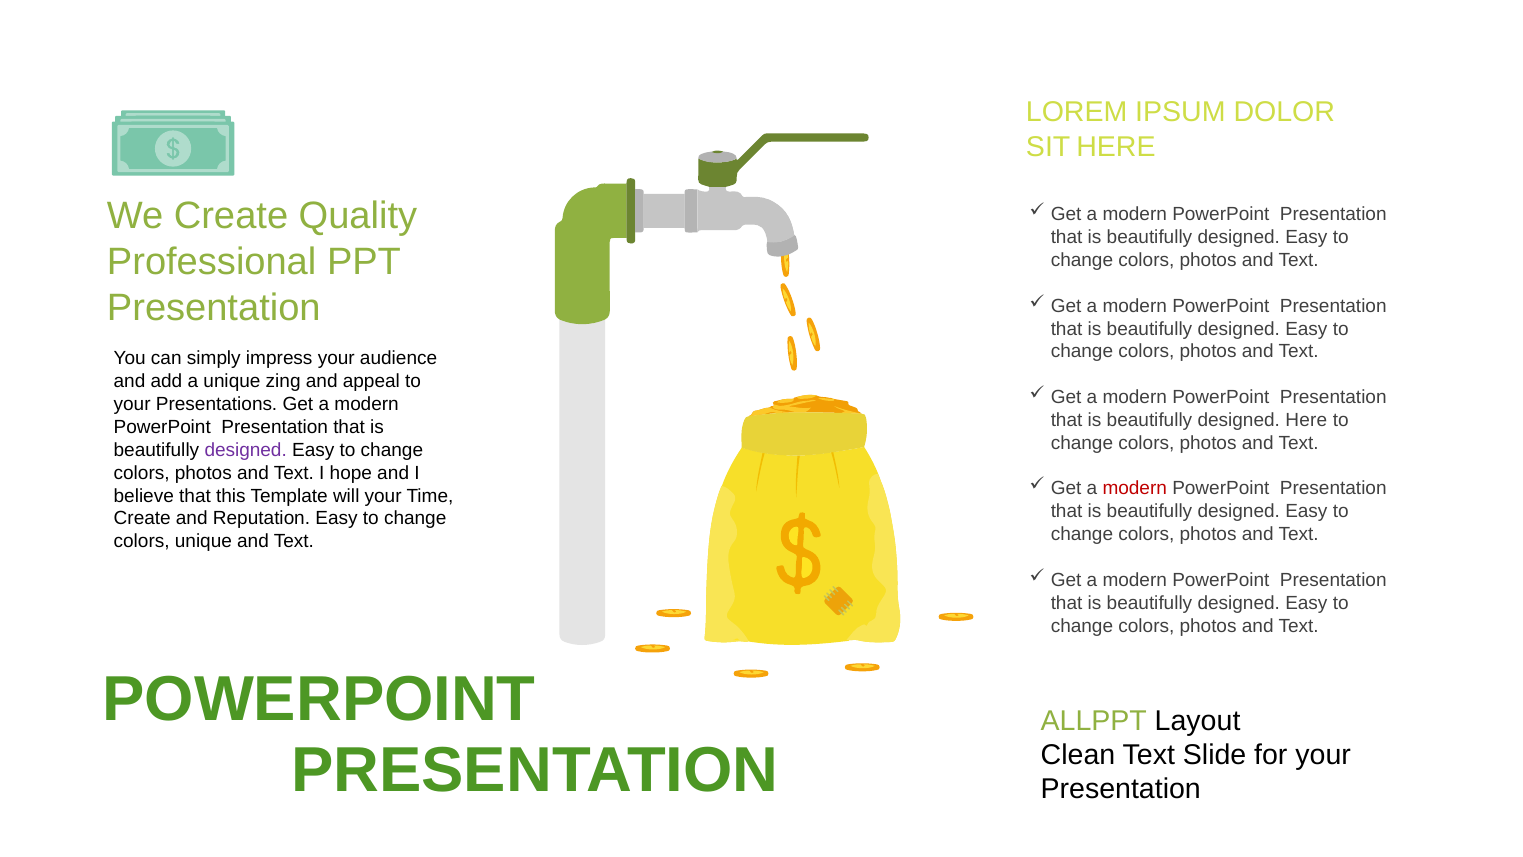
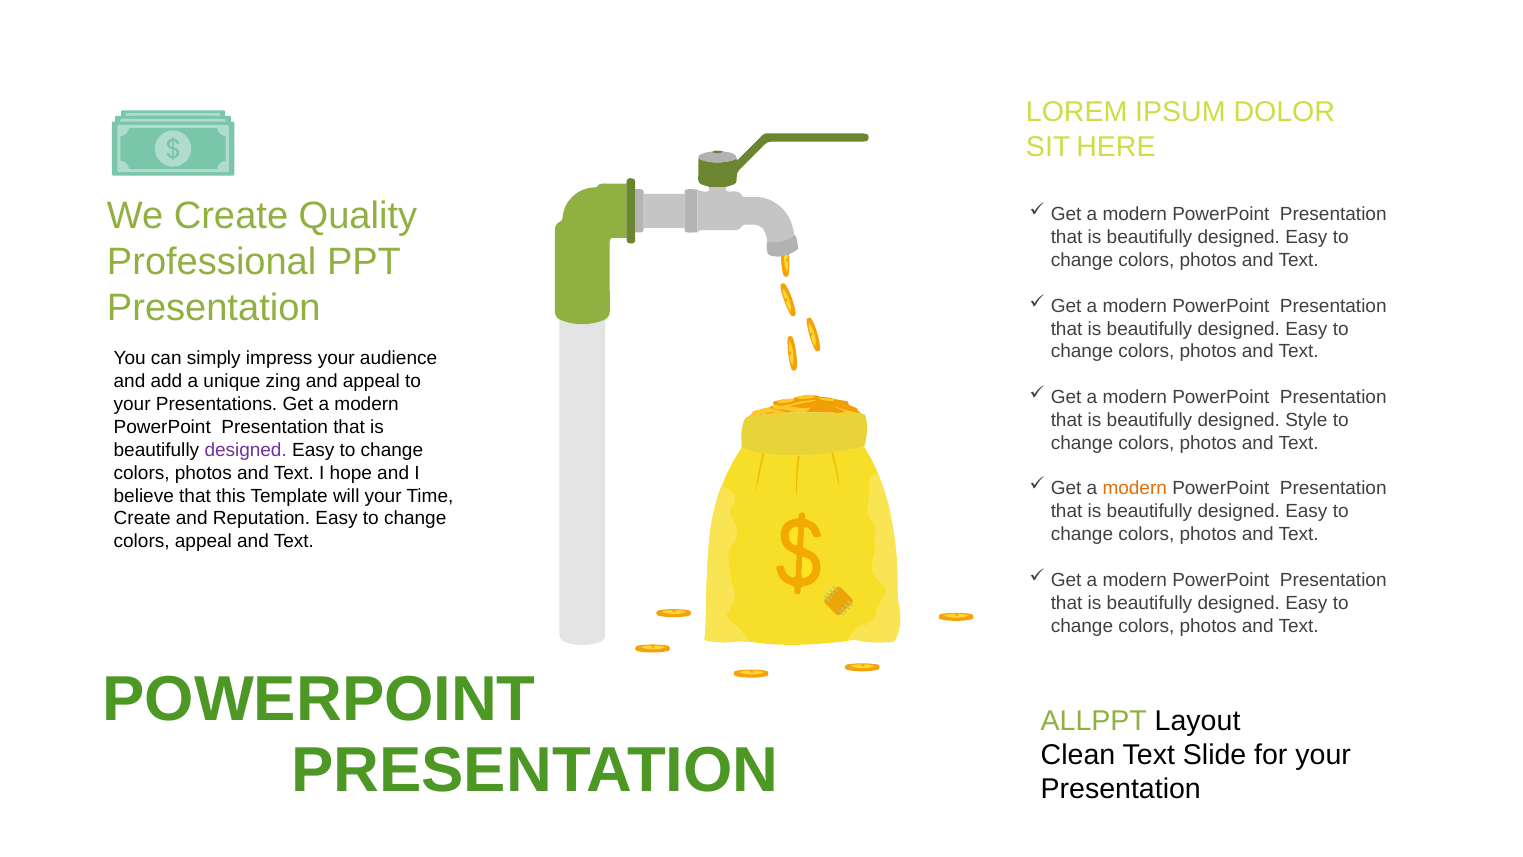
designed Here: Here -> Style (1306, 420)
modern colour: red -> orange (1135, 489)
colors unique: unique -> appeal (203, 541)
